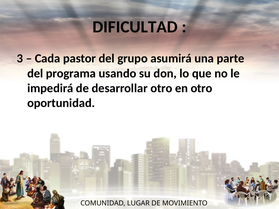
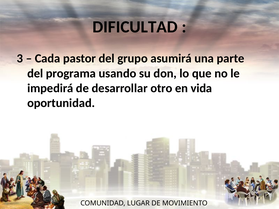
en otro: otro -> vida (201, 88)
